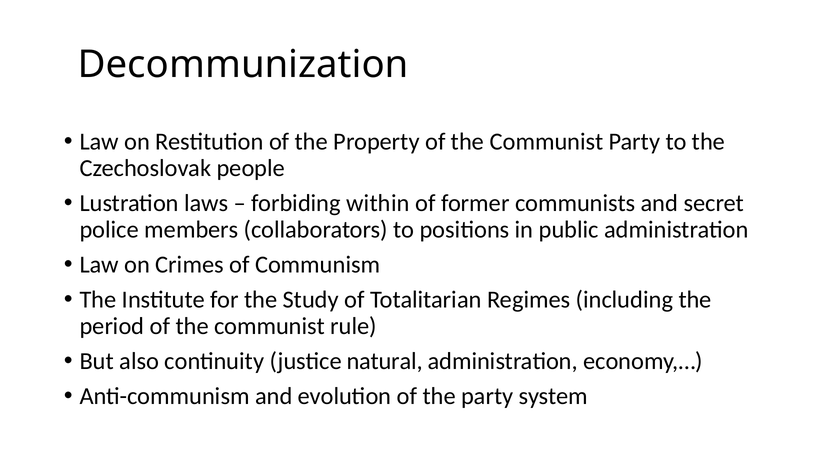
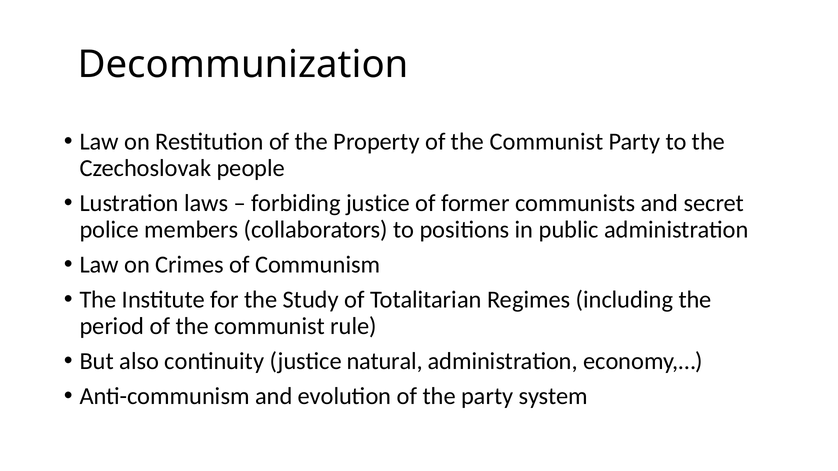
forbiding within: within -> justice (378, 203)
